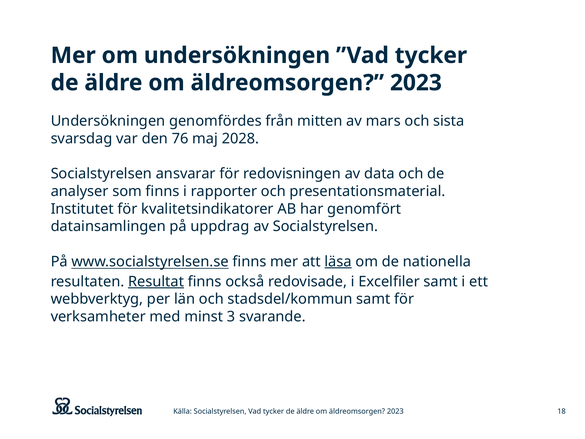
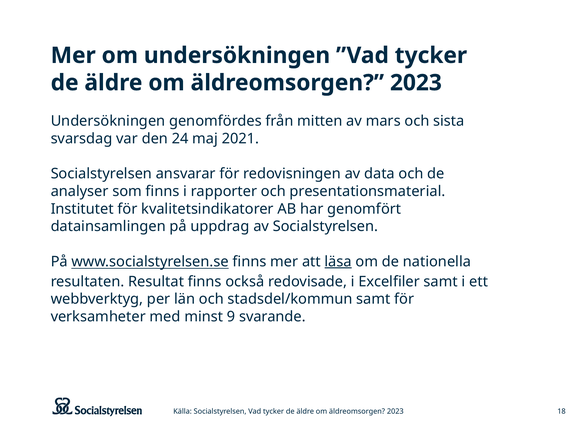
76: 76 -> 24 (180, 139)
2028: 2028 -> 2021 (240, 139)
Resultat underline: present -> none (156, 281)
3: 3 -> 9 (231, 316)
